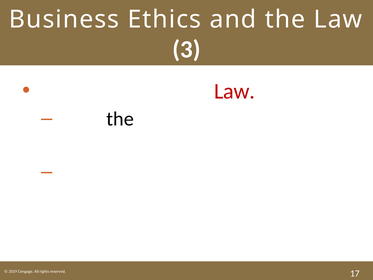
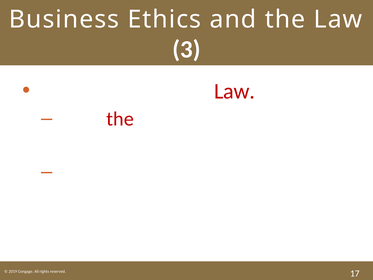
the colour: black -> red (120, 119)
